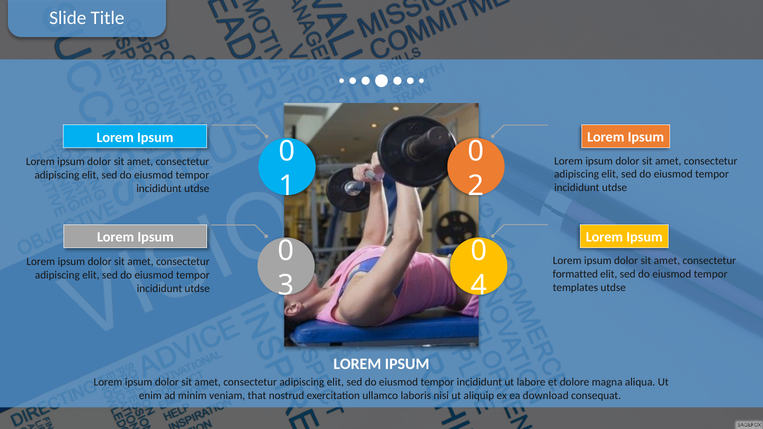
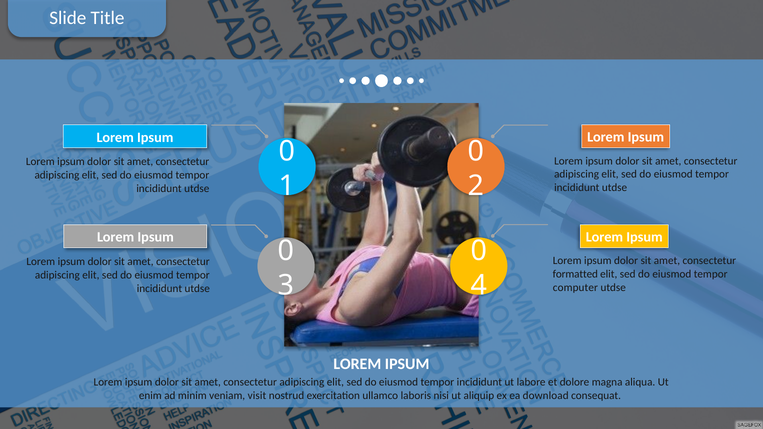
templates: templates -> computer (575, 288)
that: that -> visit (257, 396)
